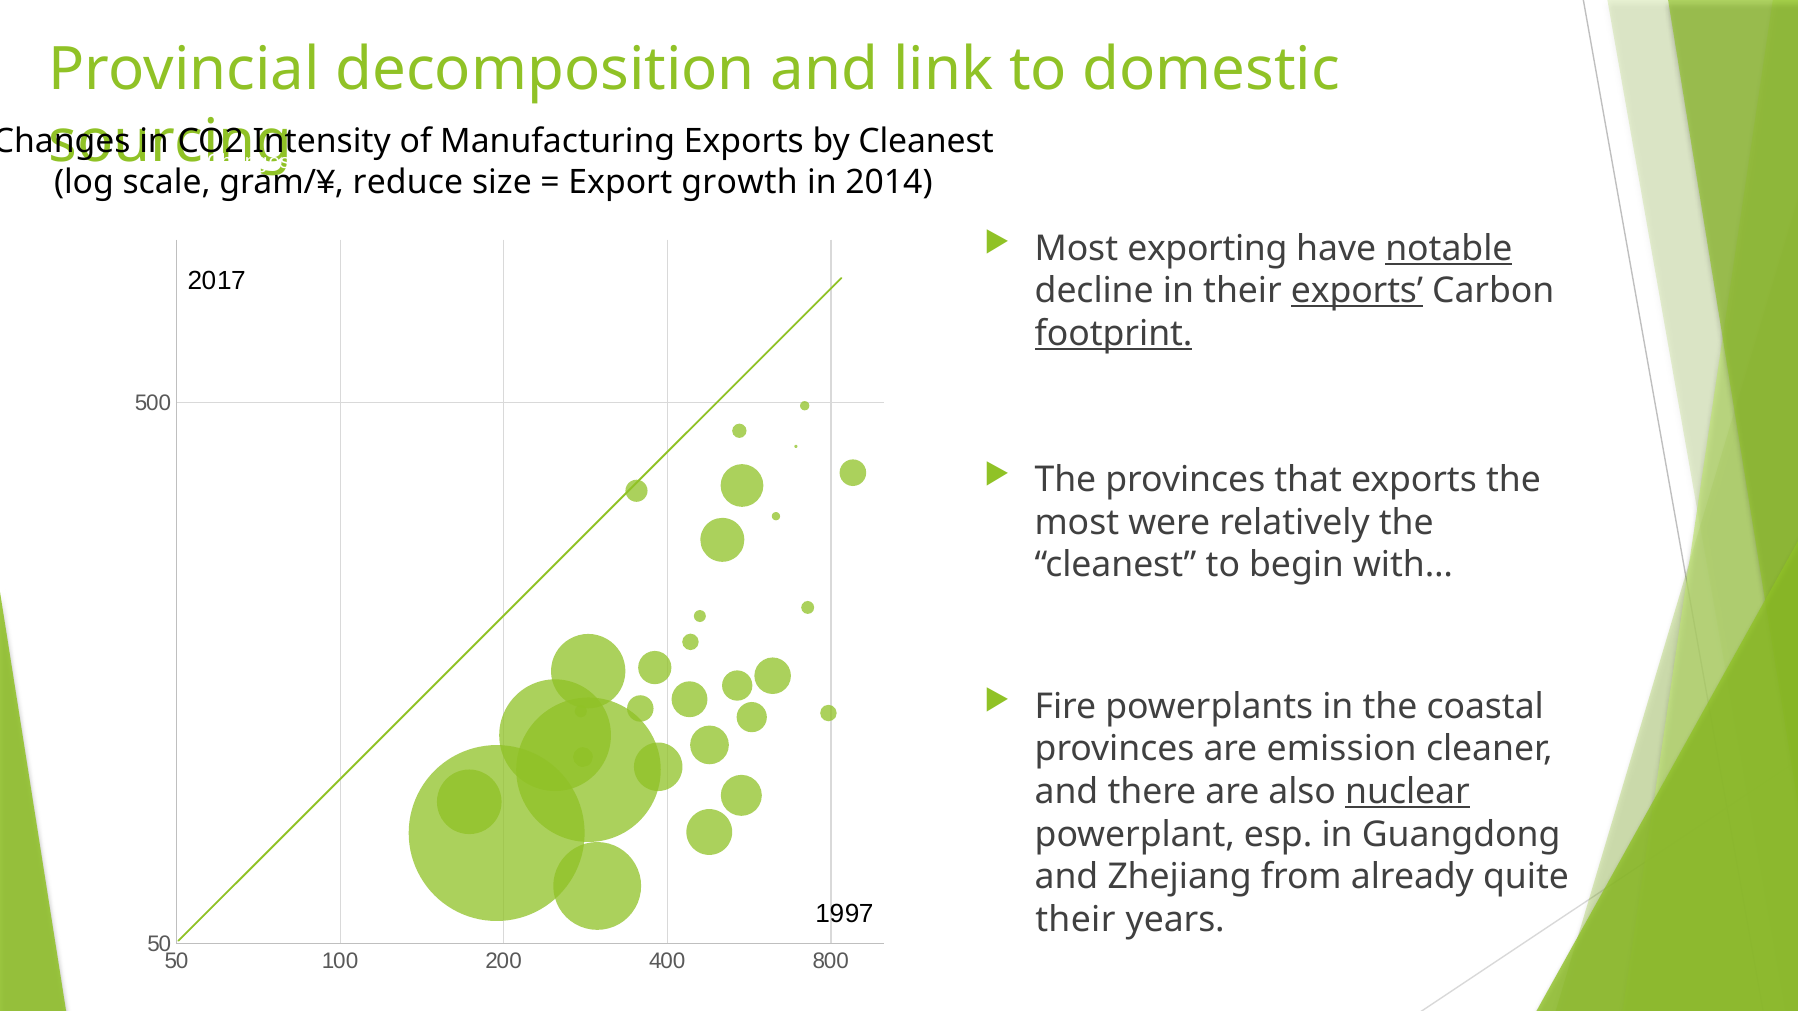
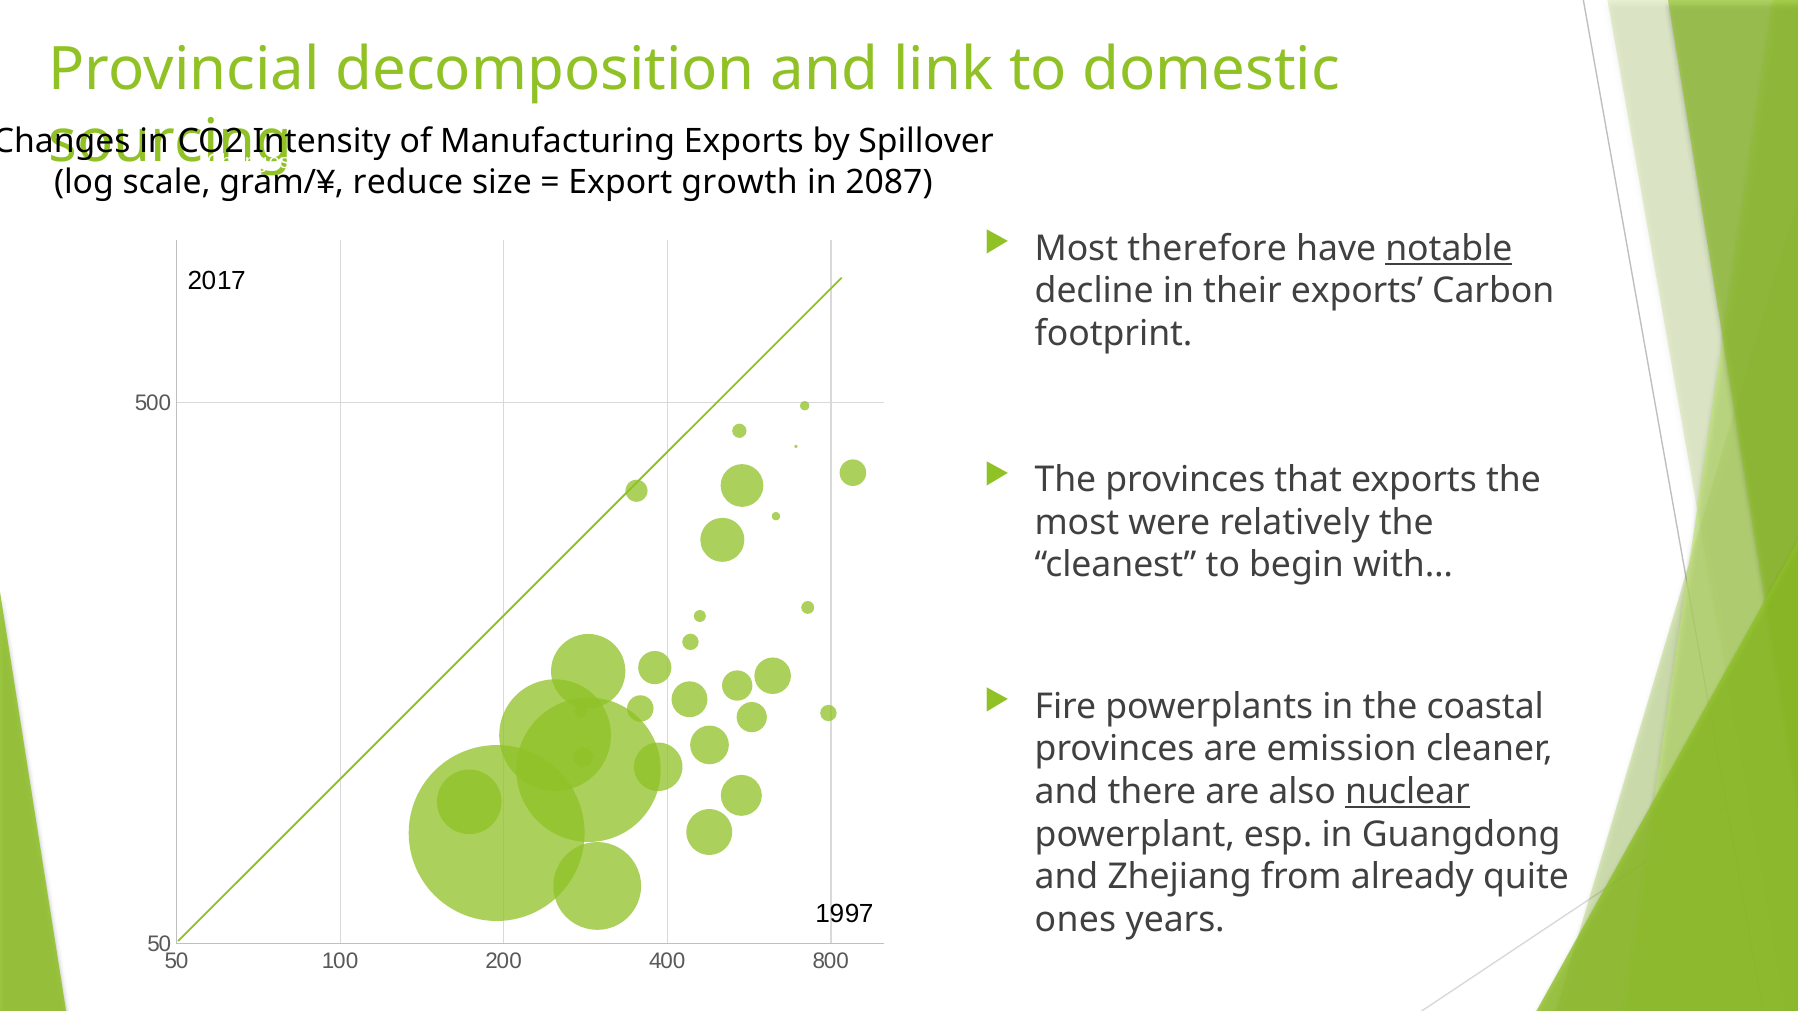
by Cleanest: Cleanest -> Spillover (926, 142)
2014: 2014 -> 2087 (889, 182)
exporting: exporting -> therefore (1207, 248)
exports underline: present -> none (1357, 291)
footprint underline: present -> none (1114, 334)
their: their -> ones (1075, 920)
